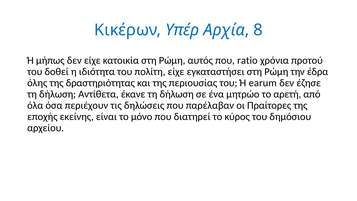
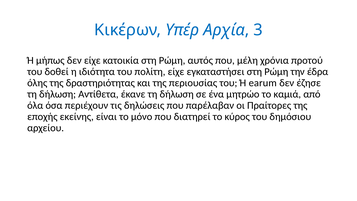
8: 8 -> 3 (258, 30)
ratio: ratio -> μέλη (247, 60)
αρετή: αρετή -> καμιά (287, 94)
